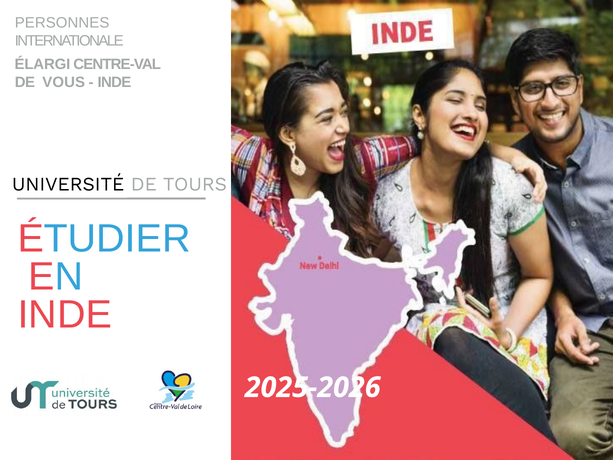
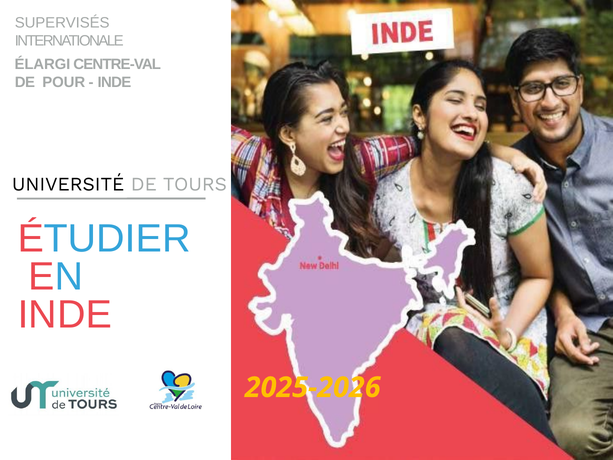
PERSONNES: PERSONNES -> SUPERVISÉS (62, 23)
VOUS: VOUS -> POUR (64, 82)
2025-2026 colour: white -> yellow (313, 387)
